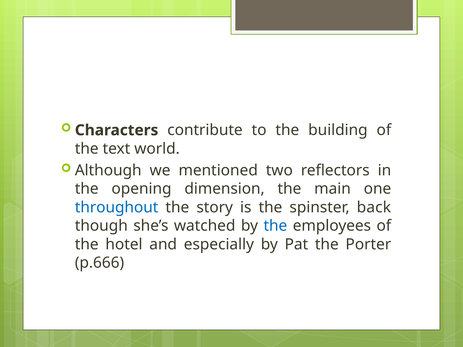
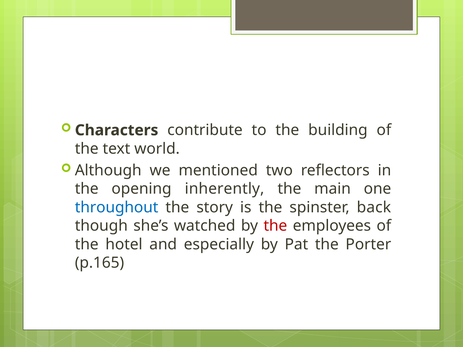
dimension: dimension -> inherently (224, 189)
the colour: blue -> red (275, 226)
p.666: p.666 -> p.165 (100, 263)
